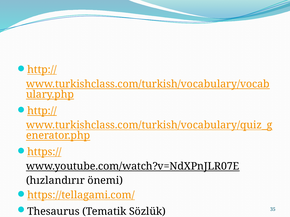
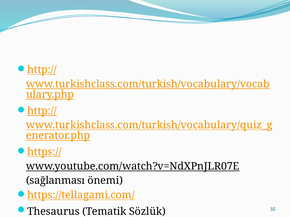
hızlandırır: hızlandırır -> sağlanması (55, 181)
